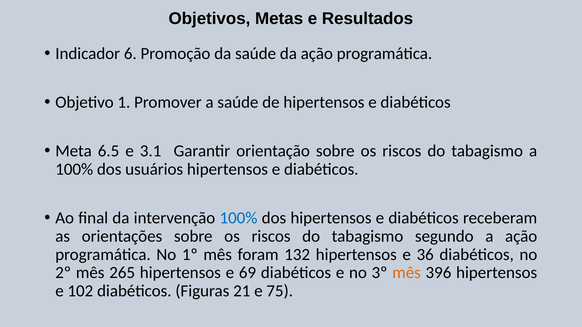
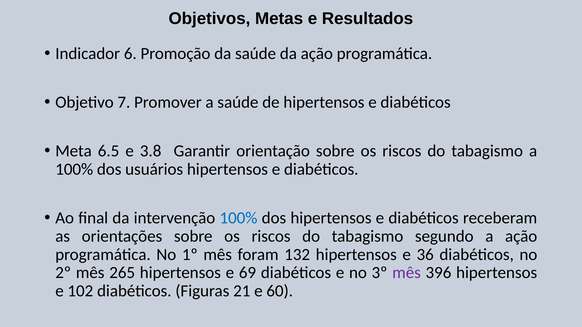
1: 1 -> 7 (124, 102)
3.1: 3.1 -> 3.8 (151, 151)
mês colour: orange -> purple (407, 273)
75: 75 -> 60 (280, 291)
